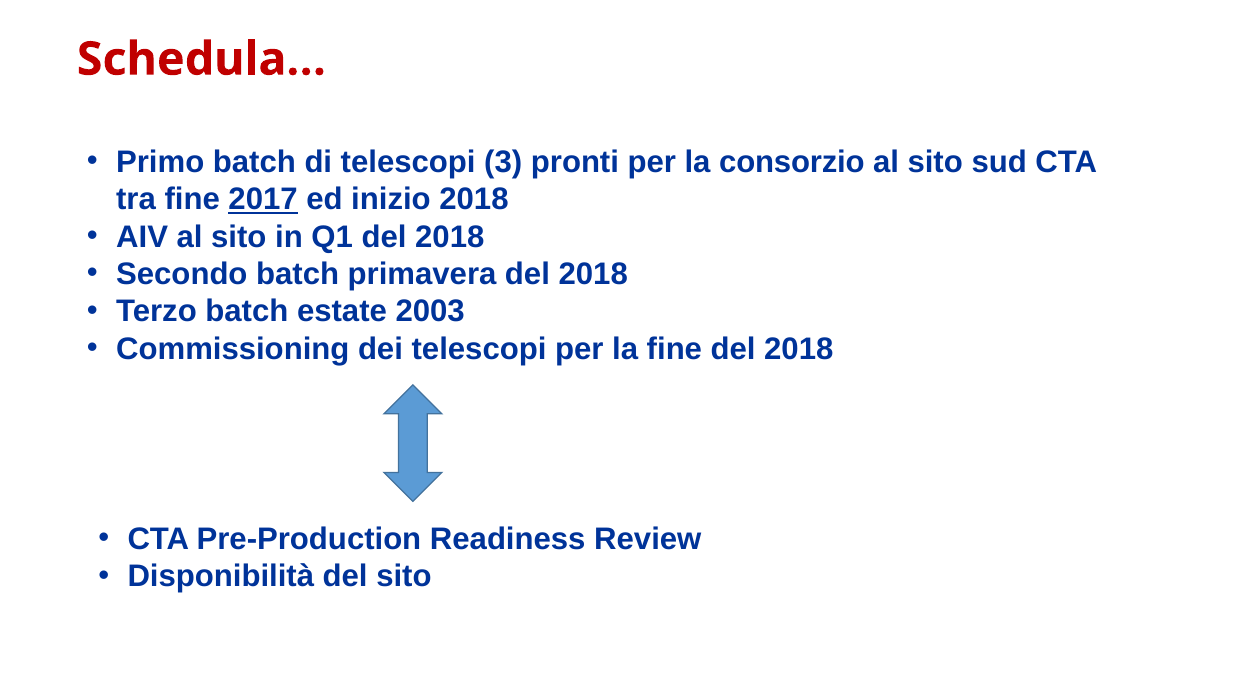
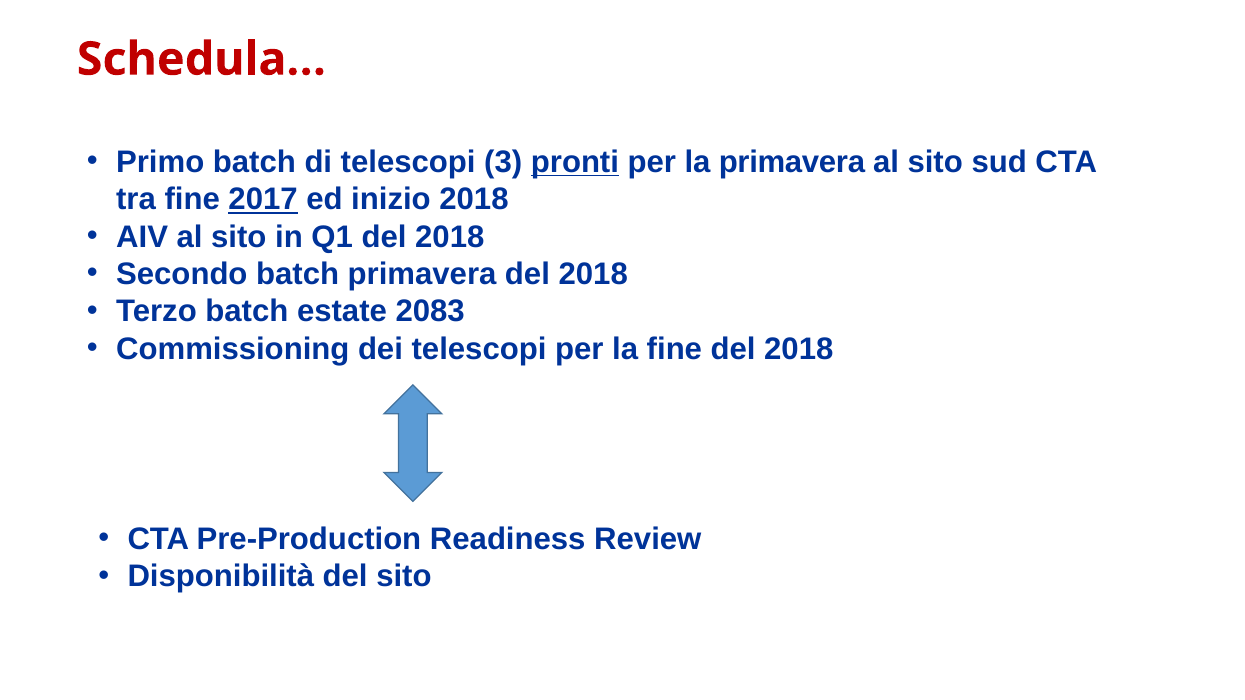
pronti underline: none -> present (575, 162)
la consorzio: consorzio -> primavera (792, 162)
2003: 2003 -> 2083 (430, 312)
